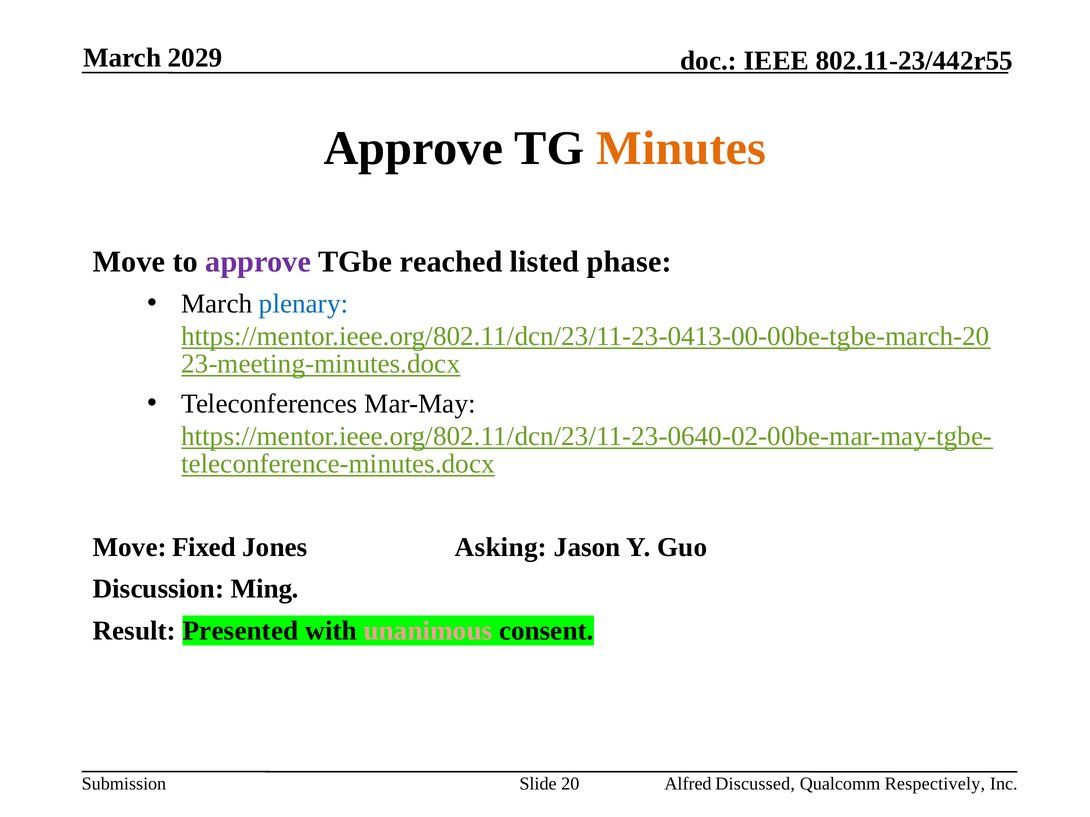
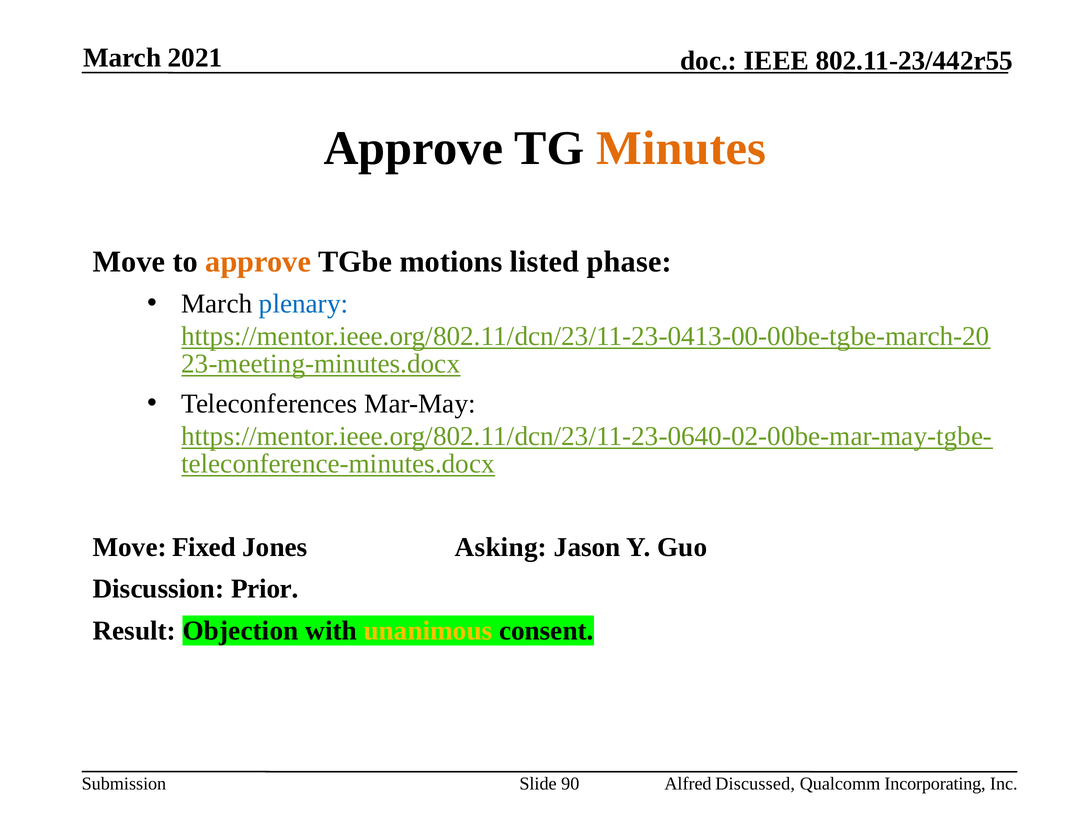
2029: 2029 -> 2021 (195, 58)
approve colour: purple -> orange (258, 262)
reached: reached -> motions (451, 262)
Ming: Ming -> Prior (265, 589)
Presented: Presented -> Objection (241, 631)
unanimous colour: pink -> yellow (428, 631)
20: 20 -> 90 (570, 784)
Respectively: Respectively -> Incorporating (935, 784)
